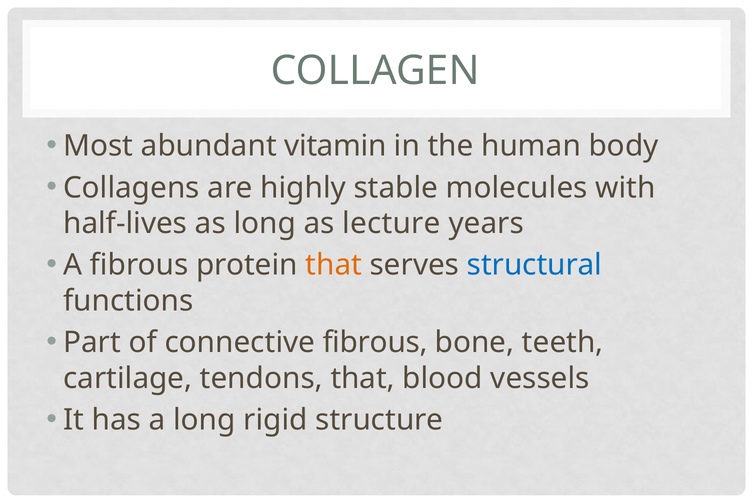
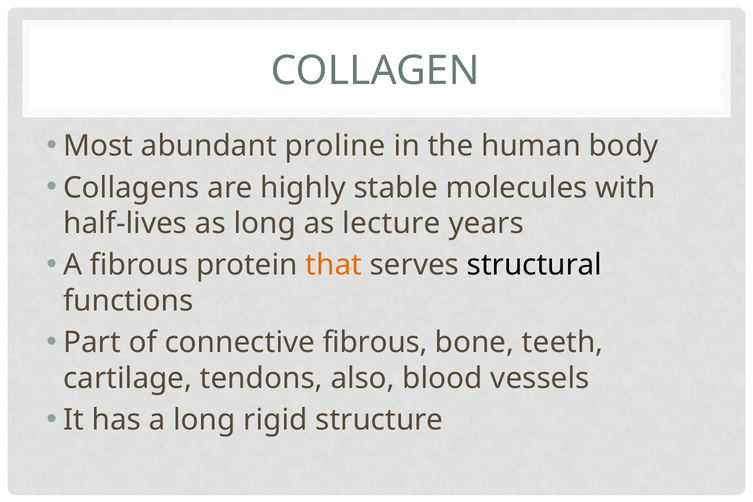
vitamin: vitamin -> proline (335, 146)
structural colour: blue -> black (535, 265)
tendons that: that -> also (363, 378)
